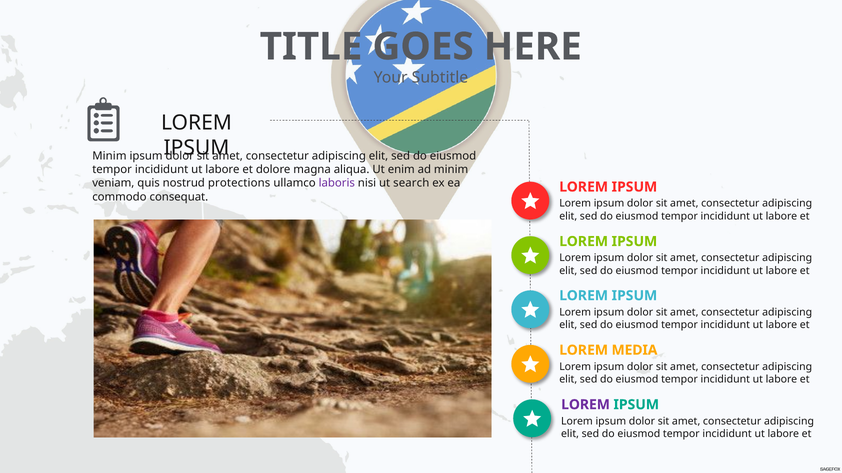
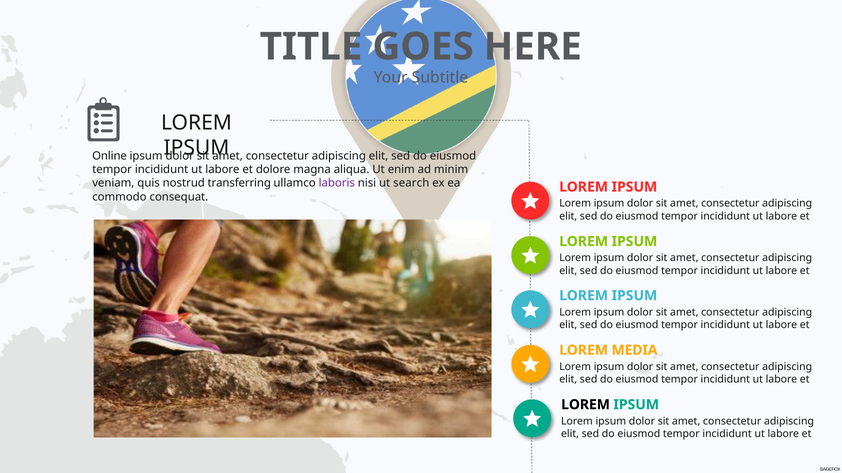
Minim: Minim -> Online (110, 156)
protections: protections -> transferring (239, 183)
LOREM colour: purple -> black (586, 405)
